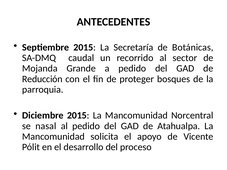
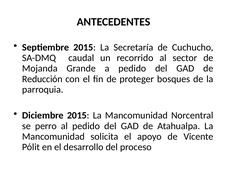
Botánicas: Botánicas -> Cuchucho (193, 47)
nasal: nasal -> perro (46, 126)
